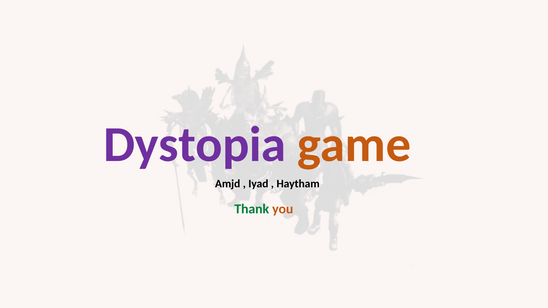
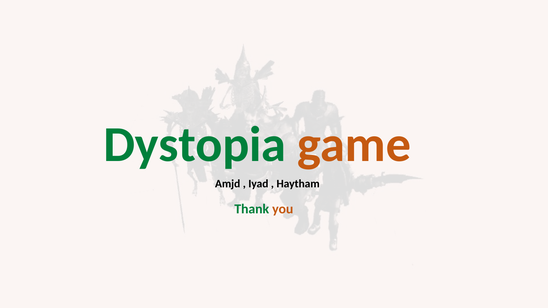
Dystopia colour: purple -> green (195, 145)
